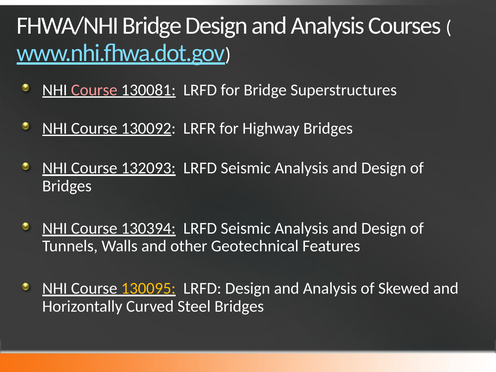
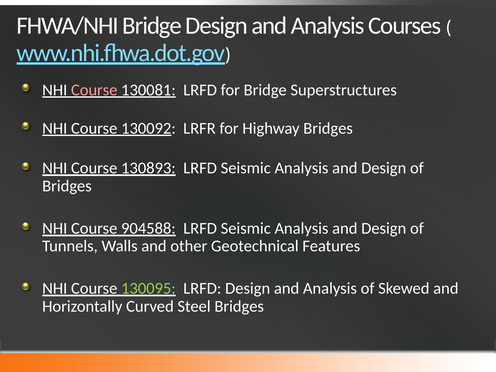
132093: 132093 -> 130893 (148, 168)
130394: 130394 -> 904588 (148, 228)
130095 colour: yellow -> light green (148, 288)
